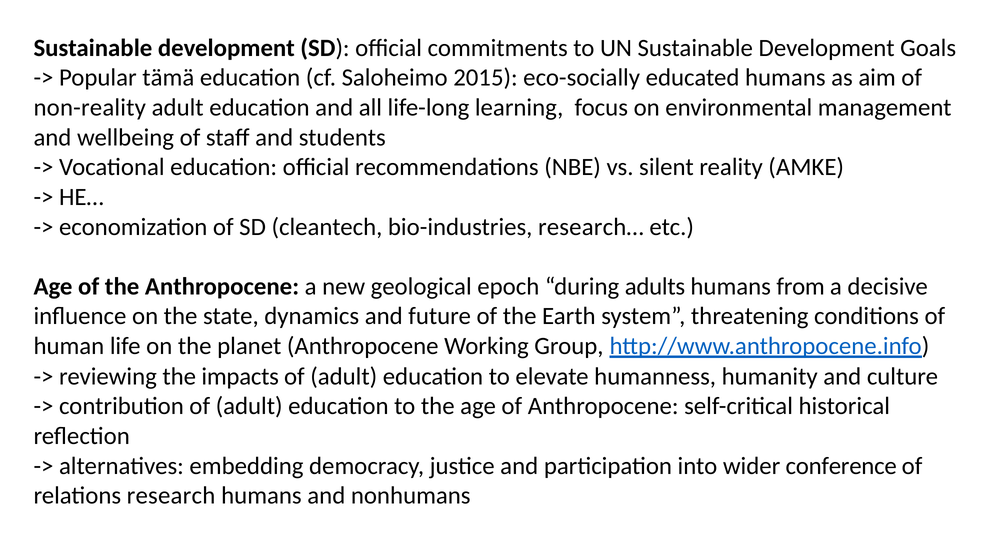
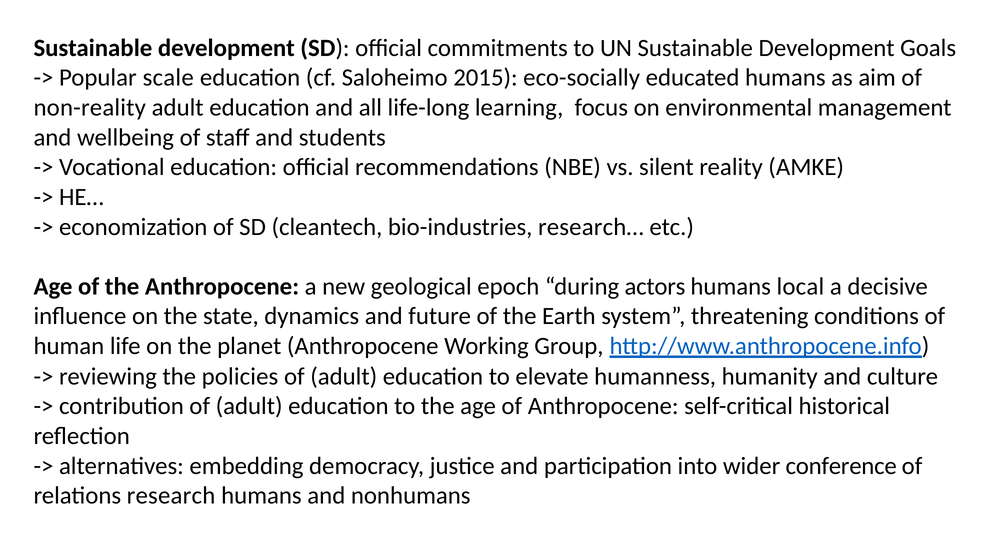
tämä: tämä -> scale (168, 78)
adults: adults -> actors (655, 286)
from: from -> local (800, 286)
impacts: impacts -> policies (240, 376)
